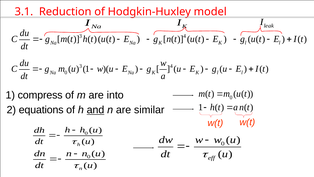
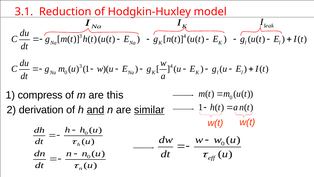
into: into -> this (115, 95)
equations: equations -> derivation (41, 110)
similar underline: none -> present (149, 110)
